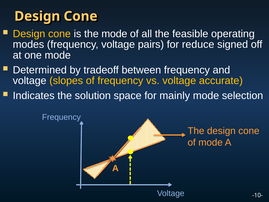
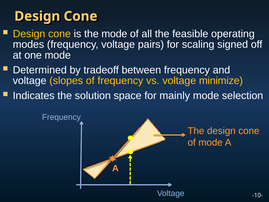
reduce: reduce -> scaling (198, 44)
accurate: accurate -> minimize (221, 81)
